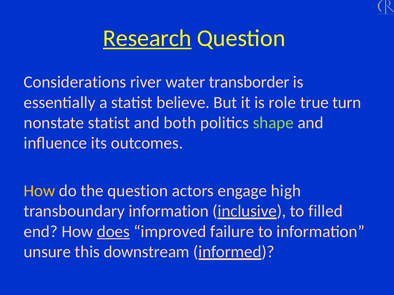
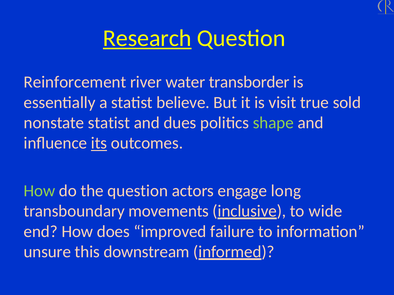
Considerations: Considerations -> Reinforcement (75, 82)
role: role -> visit (282, 103)
turn: turn -> sold (347, 103)
both: both -> dues (180, 123)
its underline: none -> present (99, 143)
How colour: yellow -> light green (39, 191)
high: high -> long (286, 191)
transboundary information: information -> movements (169, 212)
filled: filled -> wide (325, 212)
does underline: present -> none (113, 232)
